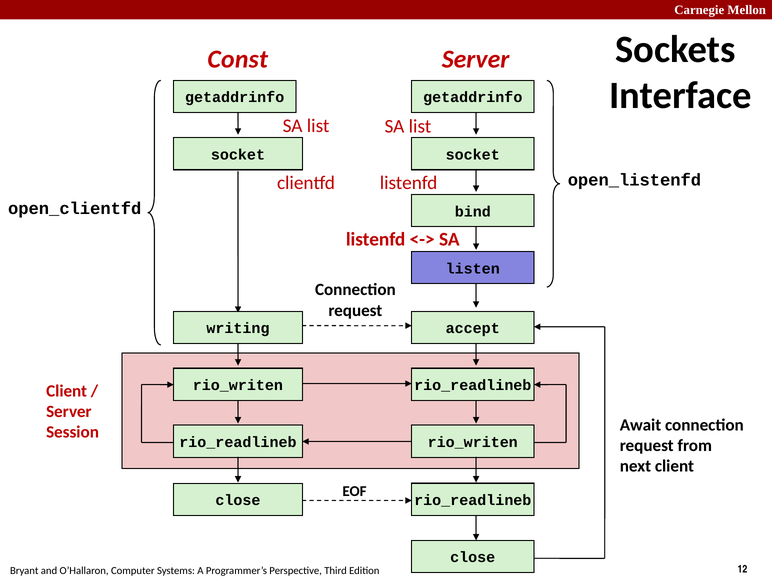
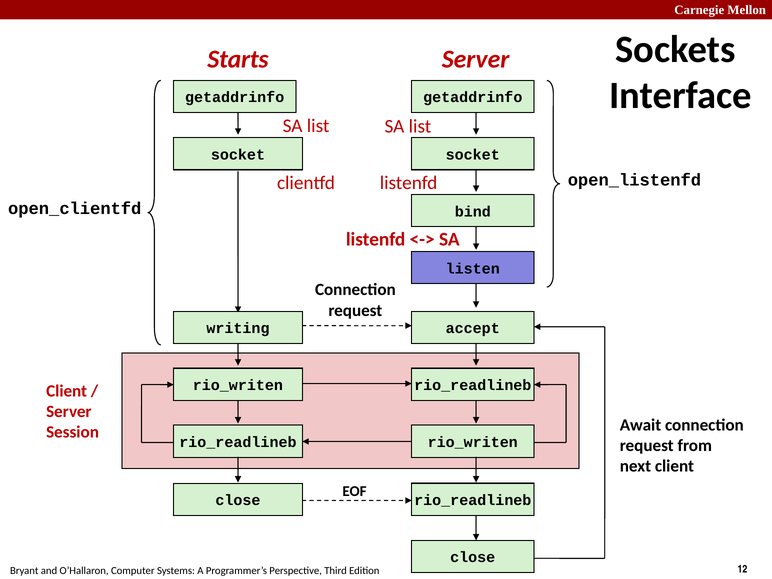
Const: Const -> Starts (238, 59)
